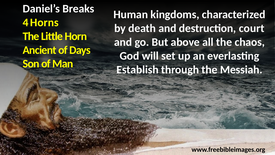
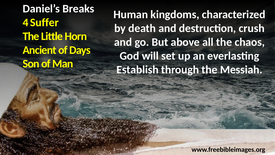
Horns: Horns -> Suffer (44, 22)
court: court -> crush (252, 28)
